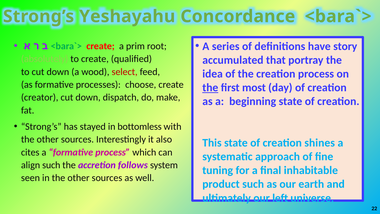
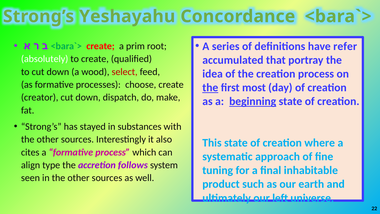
story: story -> refer (345, 46)
absolutely colour: light green -> white (45, 59)
beginning underline: none -> present (253, 101)
bottomless: bottomless -> substances (140, 126)
shines: shines -> where (320, 143)
align such: such -> type (51, 165)
